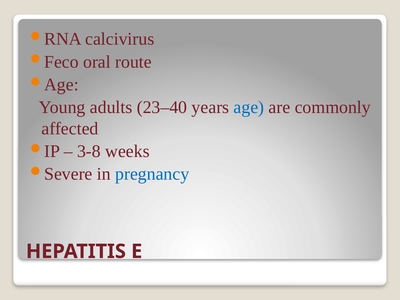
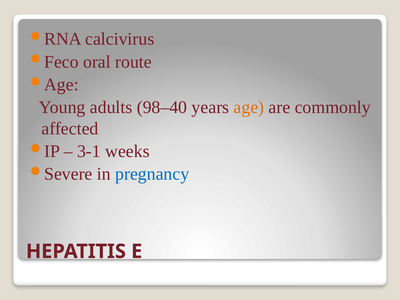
23–40: 23–40 -> 98–40 (162, 107)
age colour: blue -> orange (249, 107)
3-8: 3-8 -> 3-1 (89, 151)
